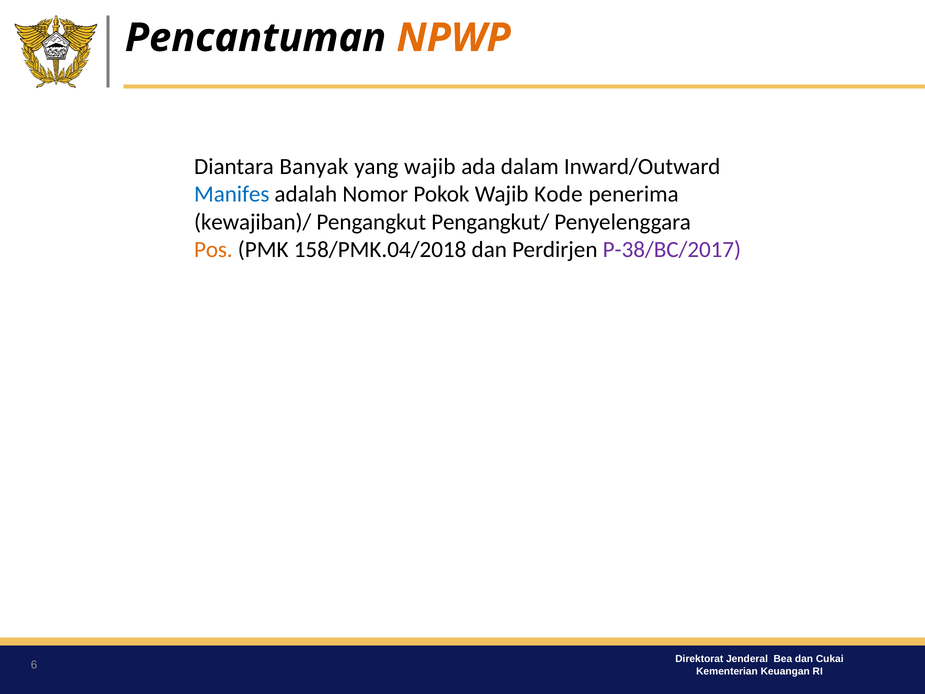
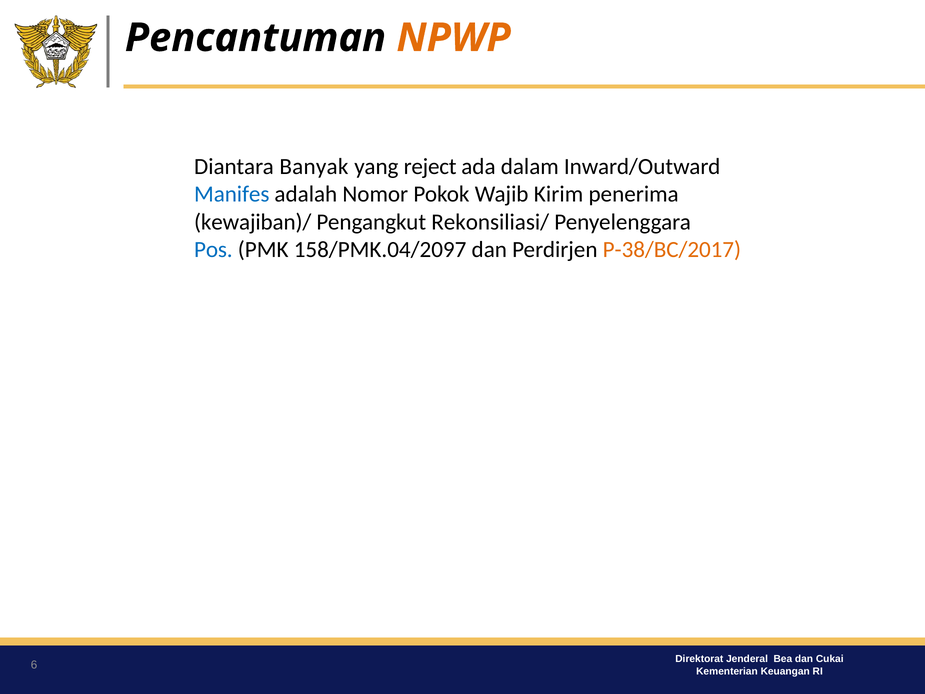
yang wajib: wajib -> reject (430, 166)
Kode: Kode -> Kirim (559, 194)
Pengangkut/: Pengangkut/ -> Rekonsiliasi/ (490, 222)
Pos colour: orange -> blue (213, 250)
158/PMK.04/2018: 158/PMK.04/2018 -> 158/PMK.04/2097 (380, 250)
P-38/BC/2017 colour: purple -> orange (672, 250)
